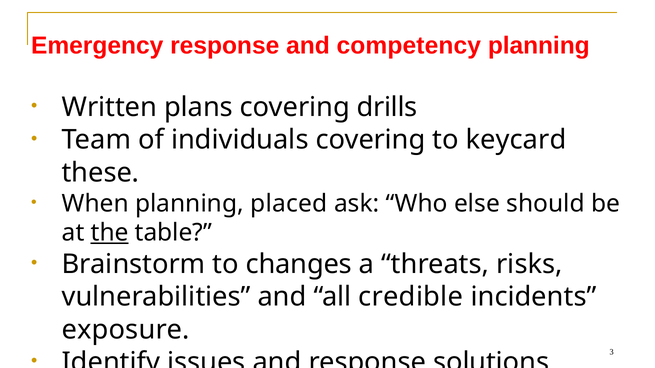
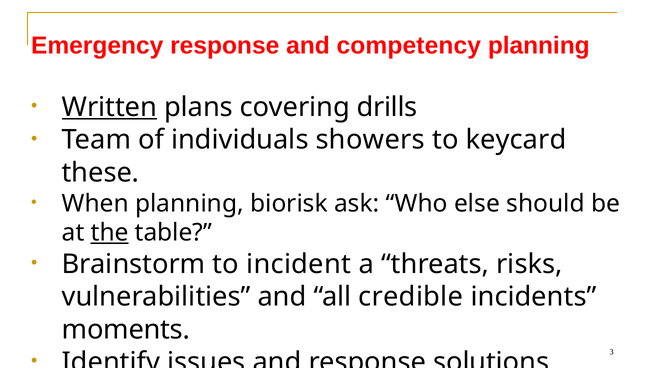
Written underline: none -> present (109, 107)
individuals covering: covering -> showers (370, 140)
placed: placed -> biorisk (289, 204)
changes: changes -> incident (299, 264)
exposure: exposure -> moments (126, 330)
